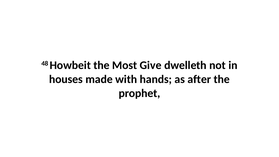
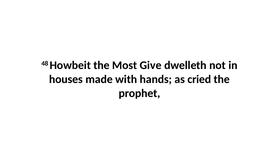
after: after -> cried (199, 79)
